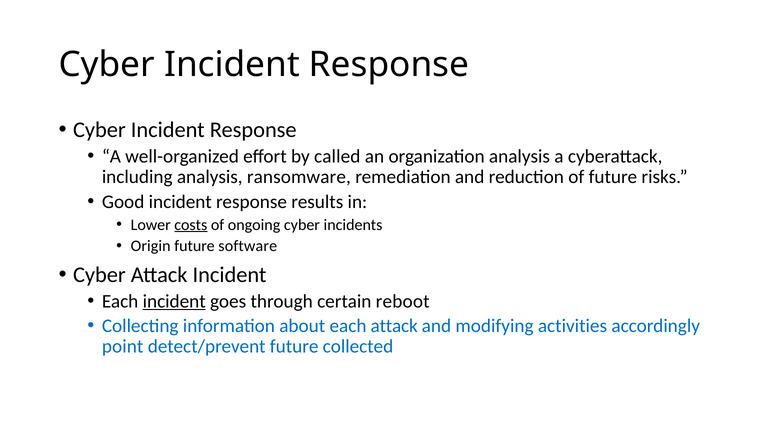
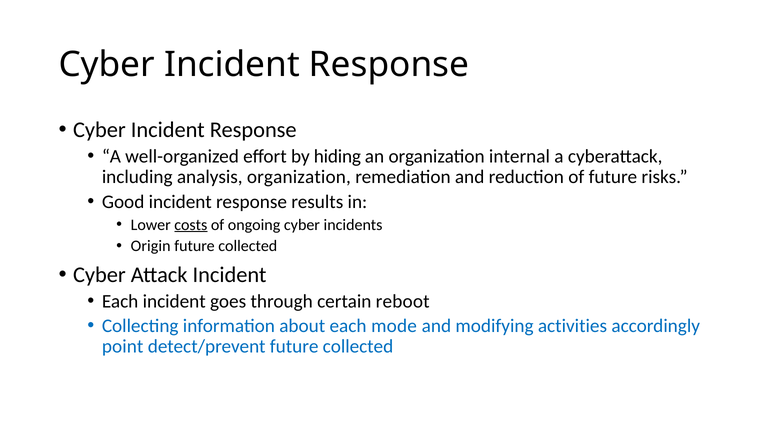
called: called -> hiding (337, 156)
organization analysis: analysis -> internal (519, 156)
analysis ransomware: ransomware -> organization (299, 177)
software: software -> collected (248, 246)
incident underline: present -> none (174, 302)
each attack: attack -> mode (394, 326)
